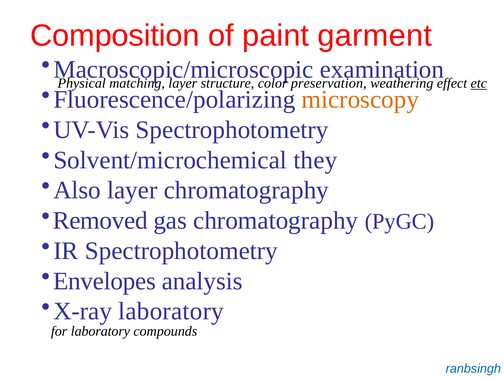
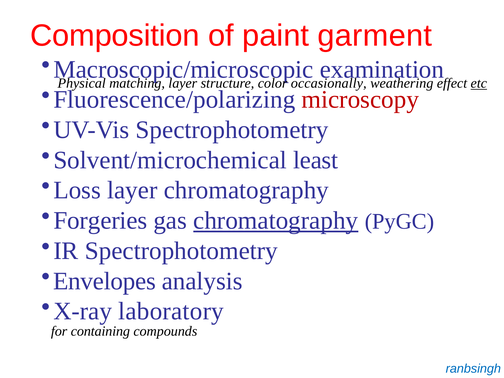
preservation: preservation -> occasionally (329, 83)
microscopy colour: orange -> red (360, 100)
they: they -> least (316, 160)
Also: Also -> Loss (77, 190)
Removed: Removed -> Forgeries (100, 221)
chromatography underline: none -> present (276, 221)
for laboratory: laboratory -> containing (100, 331)
